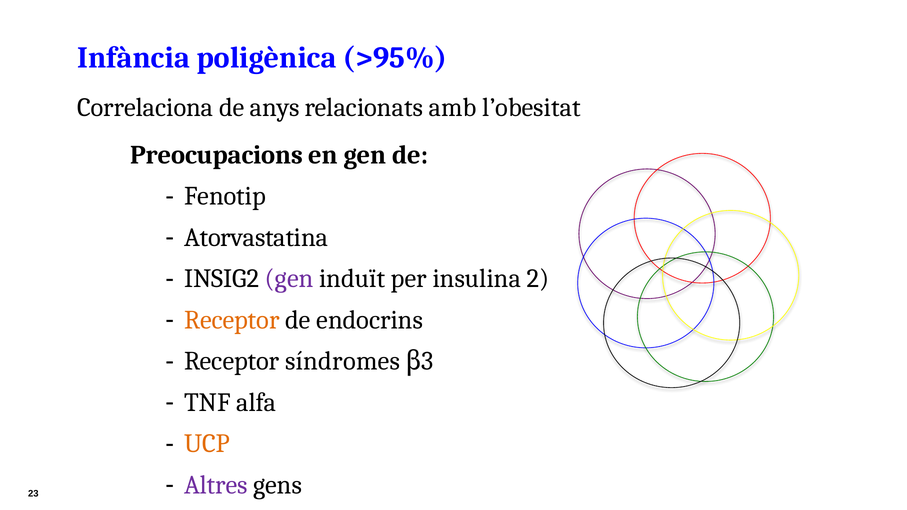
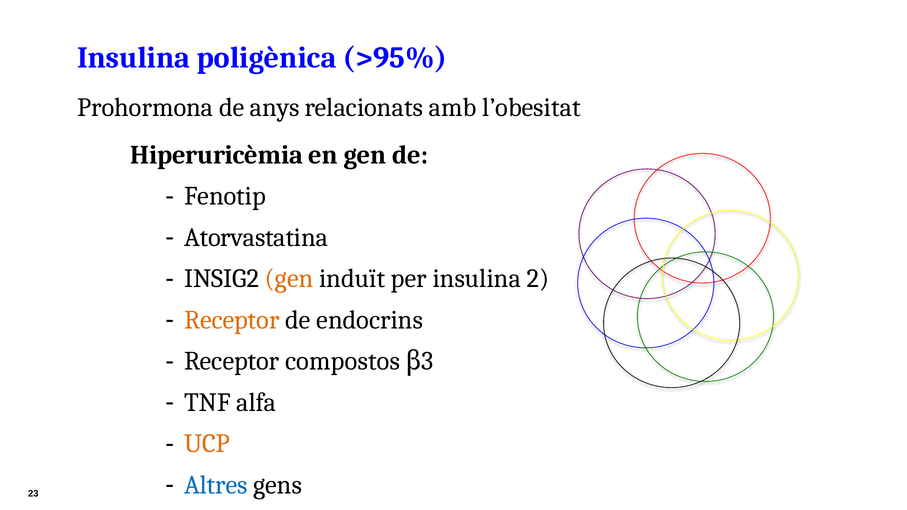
Infància: Infància -> Insulina (134, 58)
Correlaciona: Correlaciona -> Prohormona (145, 107)
Preocupacions: Preocupacions -> Hiperuricèmia (217, 155)
gen colour: purple -> orange (289, 279)
síndromes: síndromes -> compostos (343, 361)
Altres colour: purple -> blue (216, 485)
